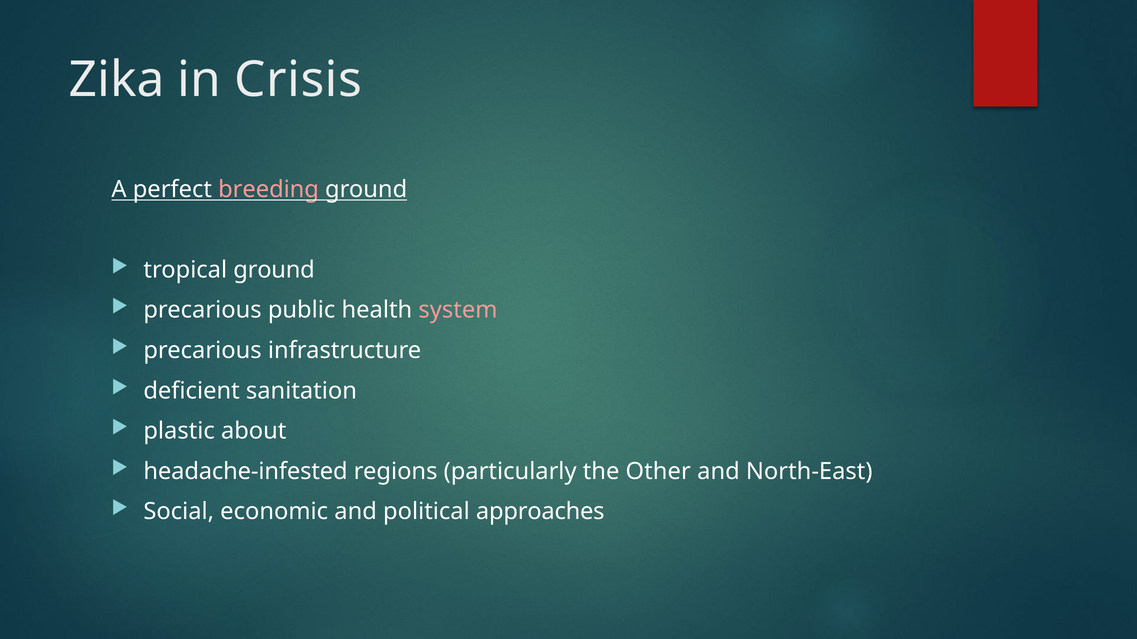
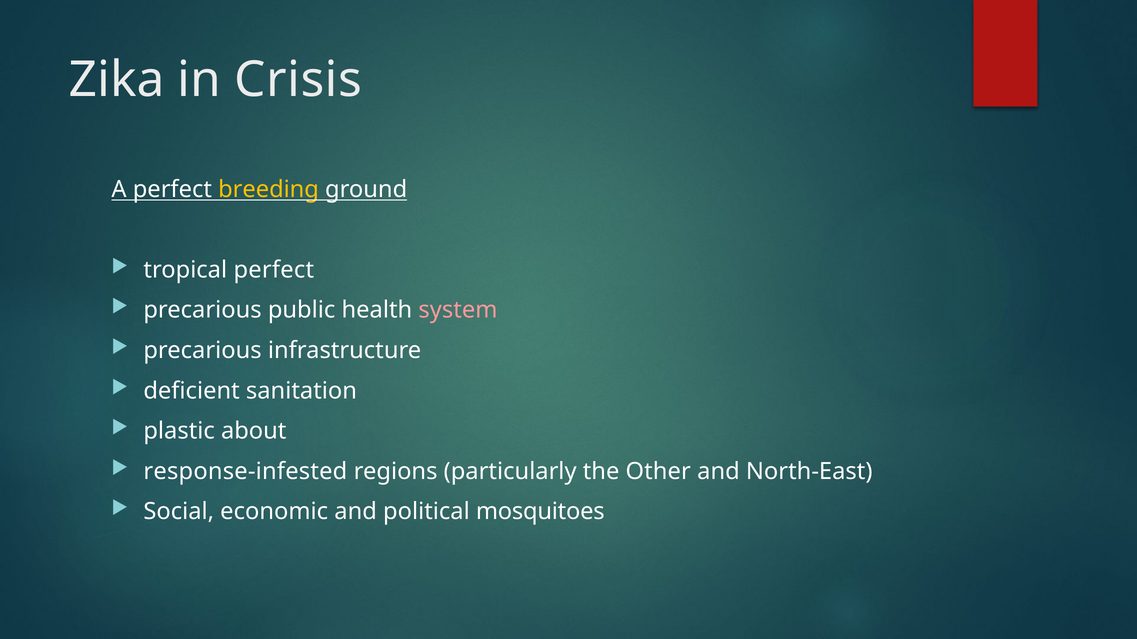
breeding colour: pink -> yellow (269, 189)
tropical ground: ground -> perfect (274, 270)
headache-infested: headache-infested -> response-infested (245, 472)
approaches: approaches -> mosquitoes (540, 512)
